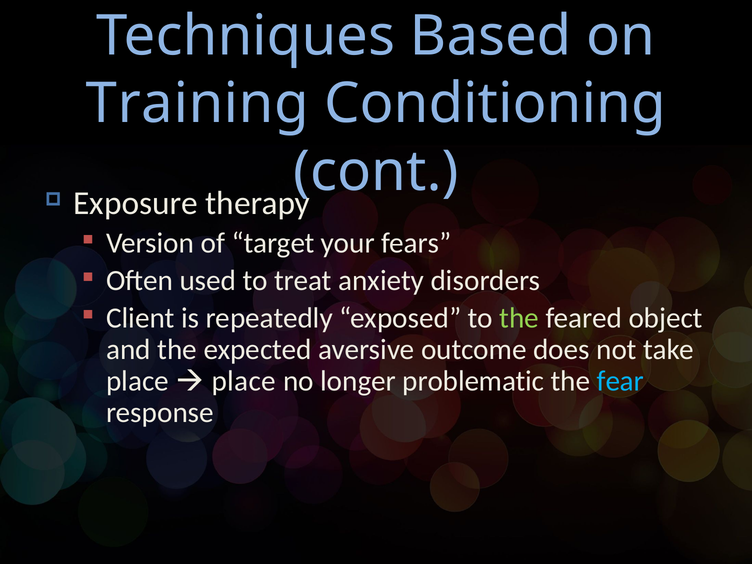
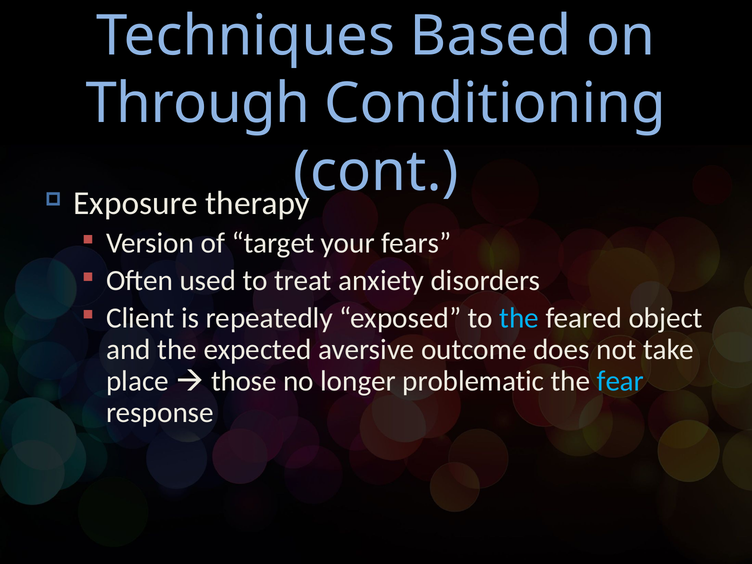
Training: Training -> Through (198, 104)
the colour: light green -> light blue (519, 318)
place: place -> those (244, 381)
